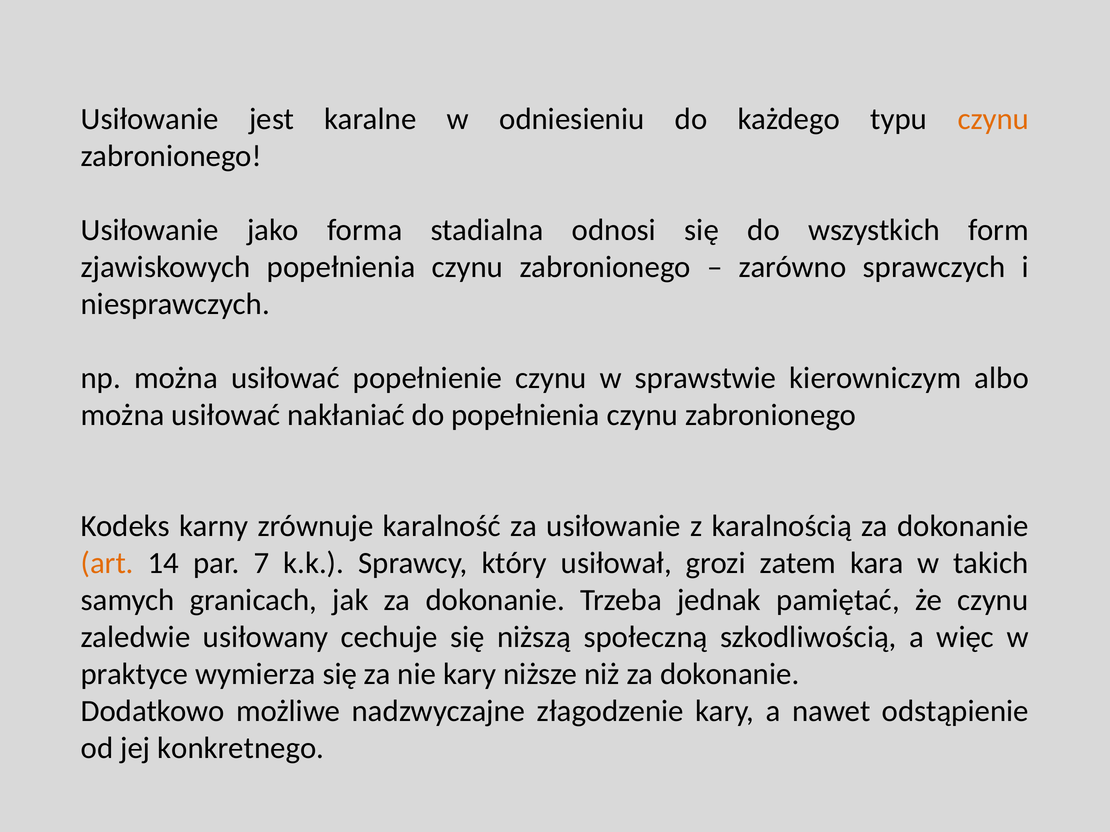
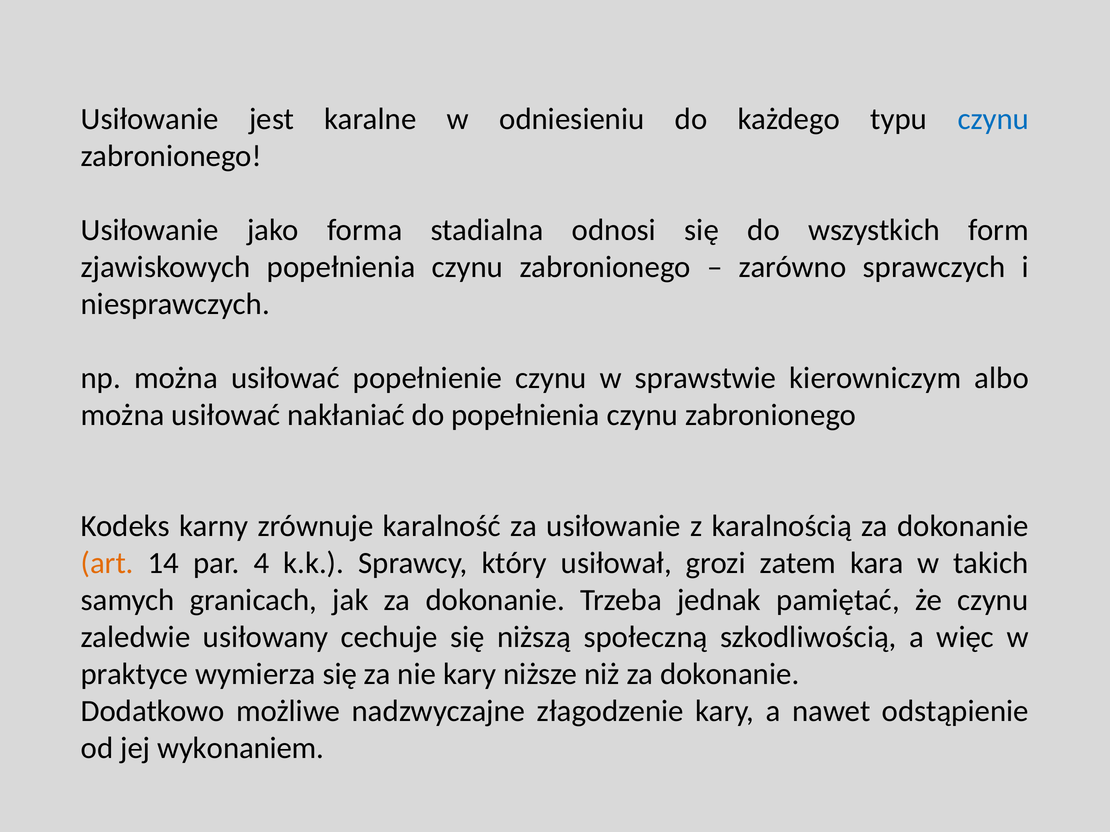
czynu colour: orange -> blue (993, 119)
7: 7 -> 4 (261, 563)
konkretnego: konkretnego -> wykonaniem (241, 748)
